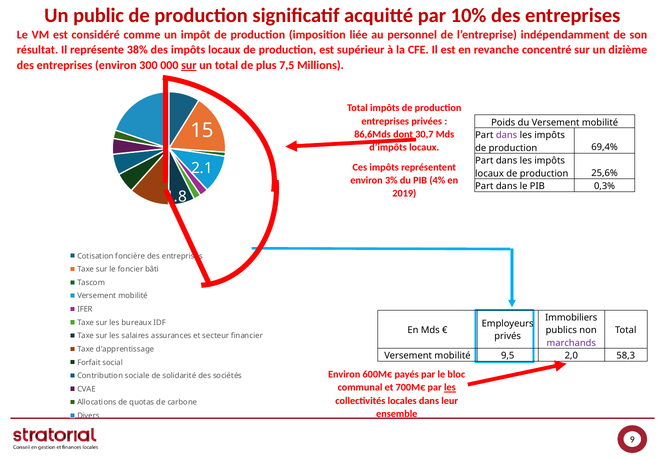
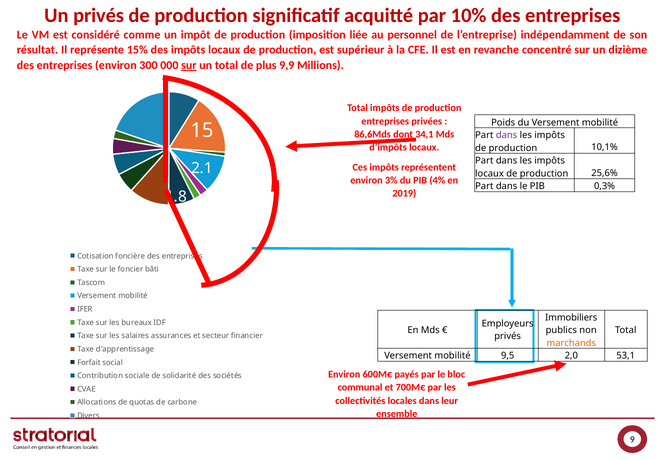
Un public: public -> privés (99, 16)
38%: 38% -> 15% (137, 50)
7,5: 7,5 -> 9,9 (287, 65)
30,7: 30,7 -> 34,1 (424, 134)
69,4%: 69,4% -> 10,1% (605, 148)
marchands colour: purple -> orange (571, 343)
58,3: 58,3 -> 53,1 (626, 356)
les underline: present -> none (450, 388)
